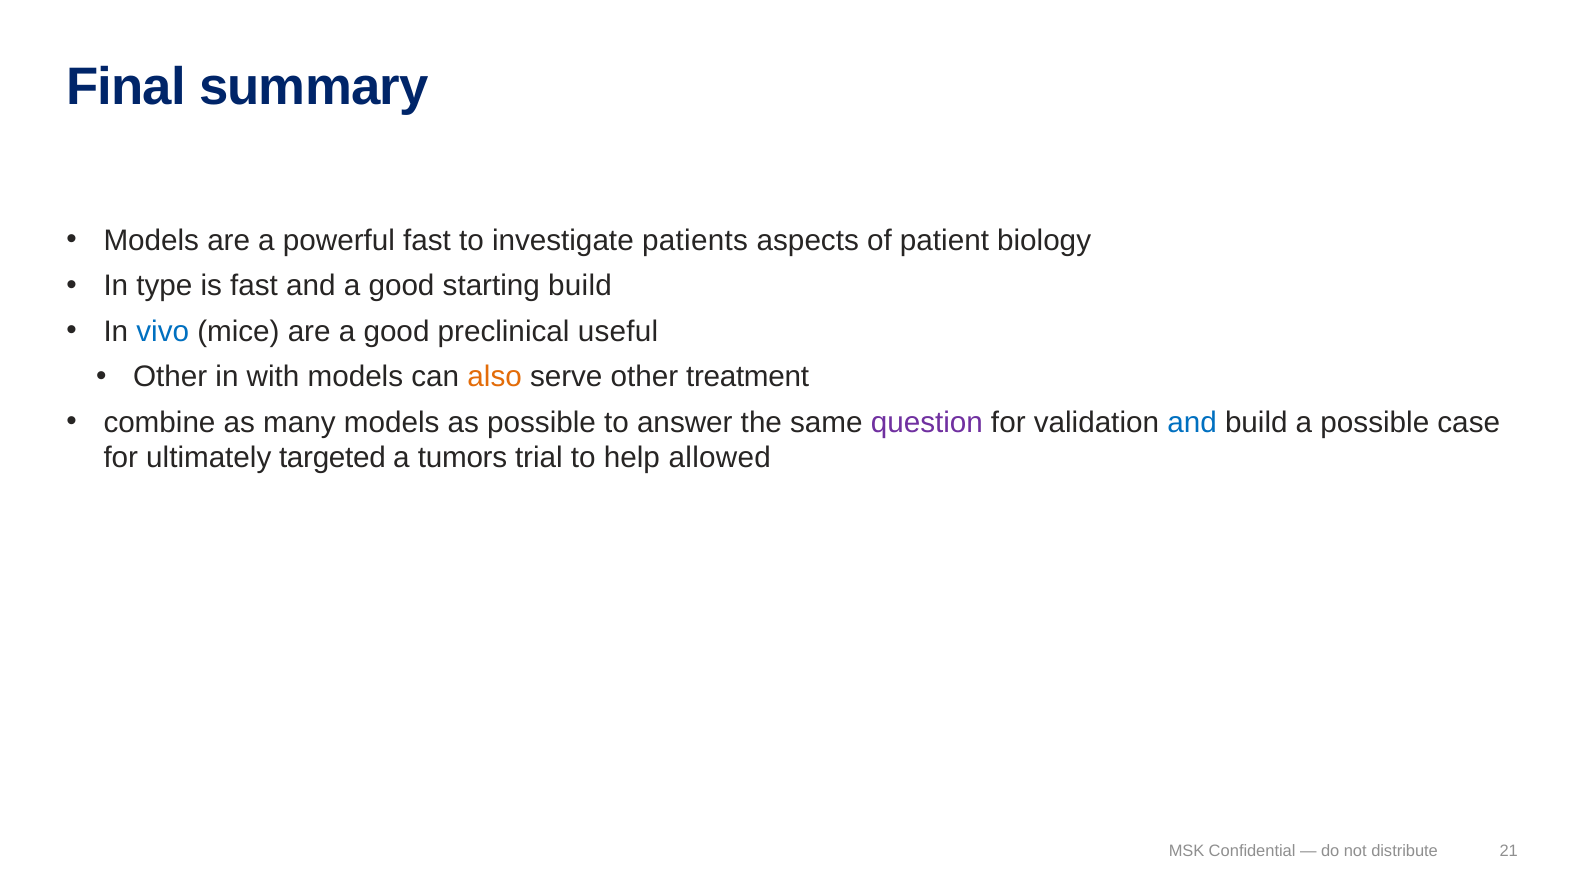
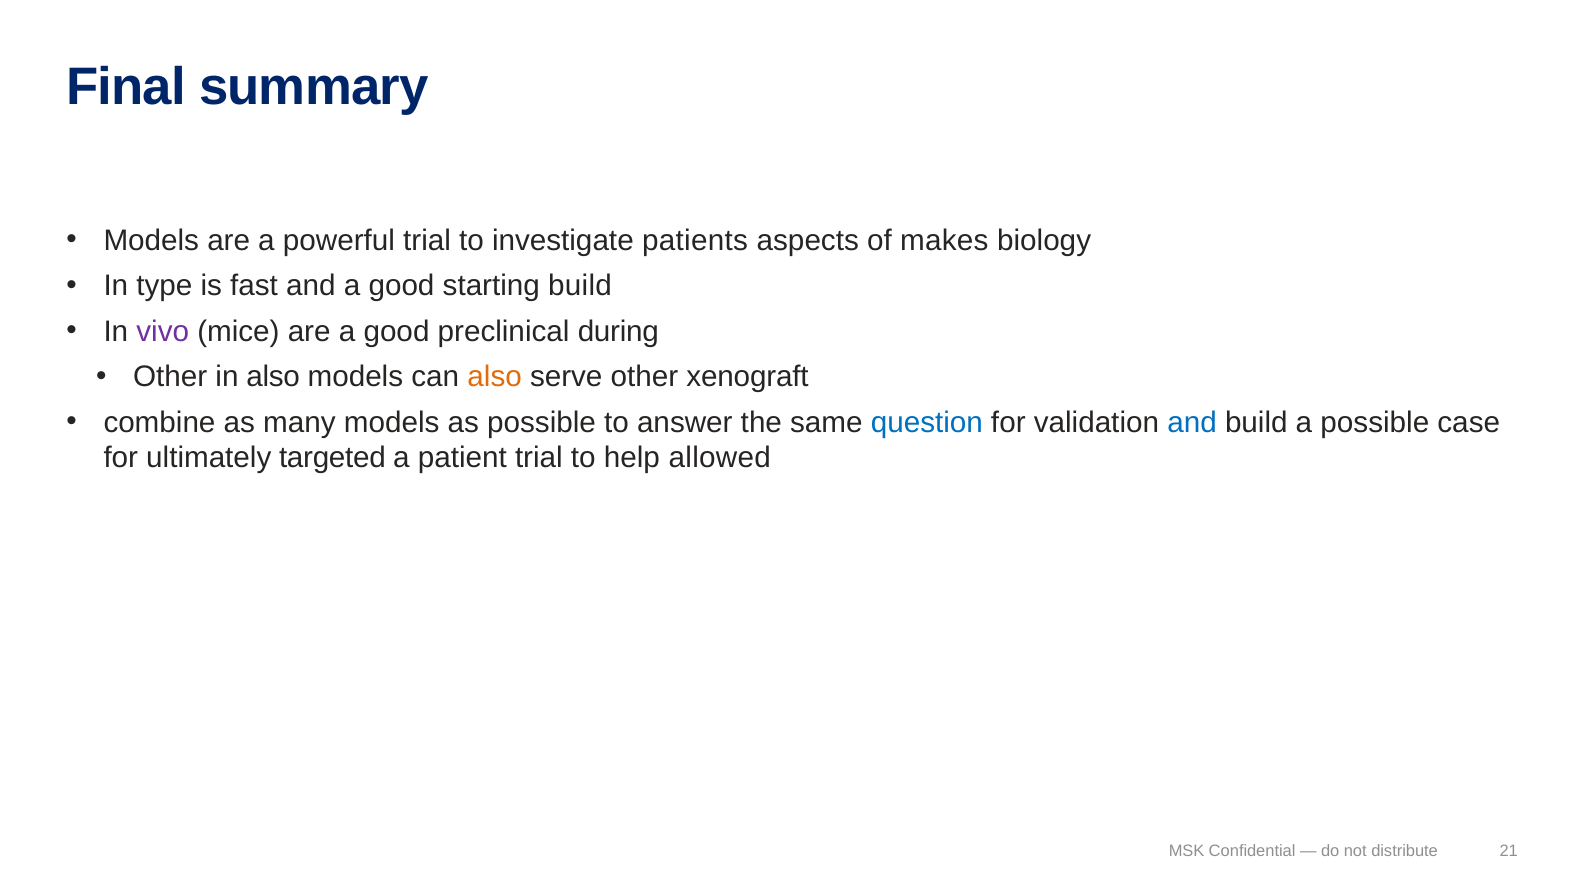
powerful fast: fast -> trial (427, 241)
patient: patient -> makes (944, 241)
vivo colour: blue -> purple (163, 332)
useful: useful -> during (618, 332)
in with: with -> also (273, 377)
treatment: treatment -> xenograft (748, 377)
question colour: purple -> blue (927, 423)
tumors: tumors -> patient (462, 458)
